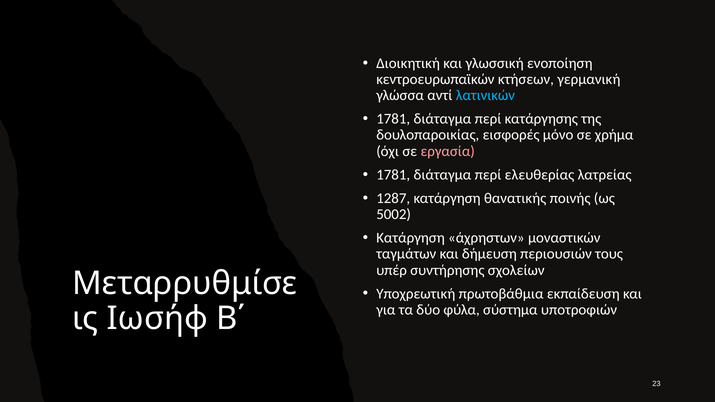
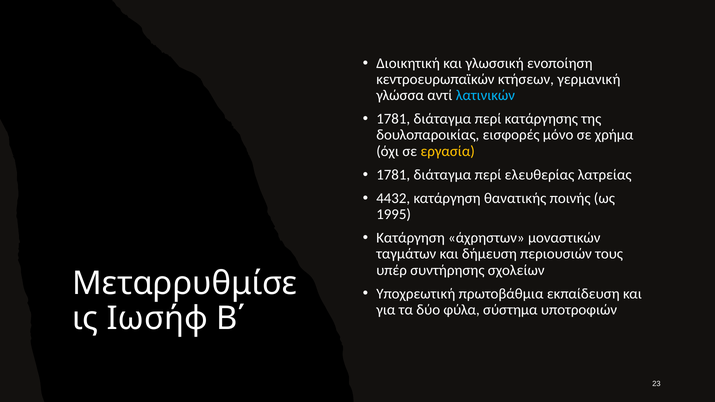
εργασία colour: pink -> yellow (448, 151)
1287: 1287 -> 4432 (393, 198)
5002: 5002 -> 1995 (394, 214)
